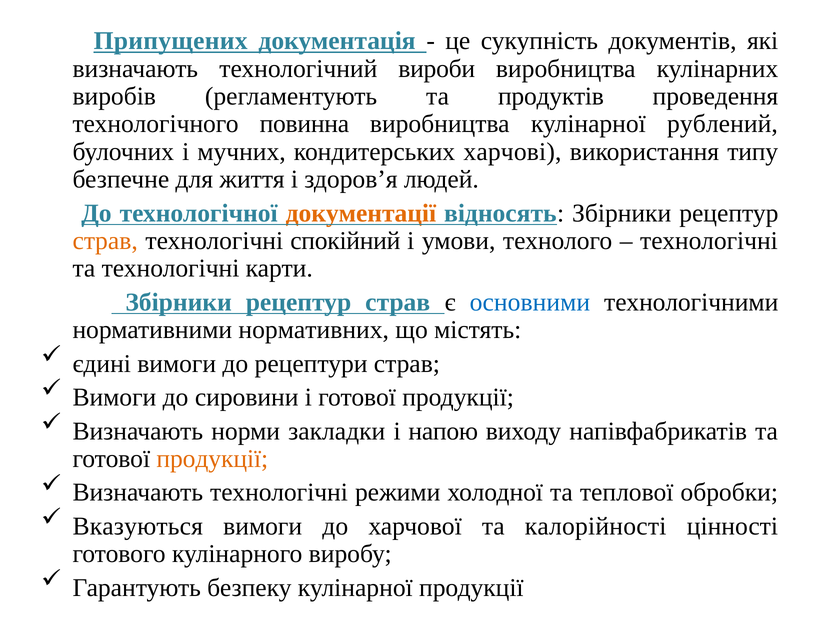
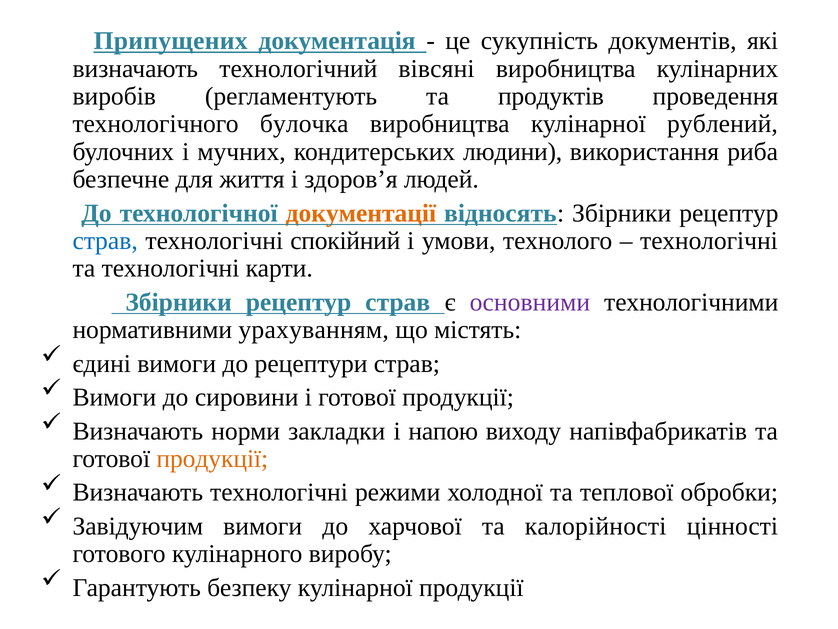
вироби: вироби -> вівсяні (437, 69)
повинна: повинна -> булочка (304, 124)
харчові: харчові -> людини (513, 152)
типу: типу -> риба (753, 152)
страв colour: orange -> blue (105, 241)
основними colour: blue -> purple (530, 302)
нормативних: нормативних -> урахуванням (314, 330)
Вказуються: Вказуються -> Завідуючим (138, 526)
